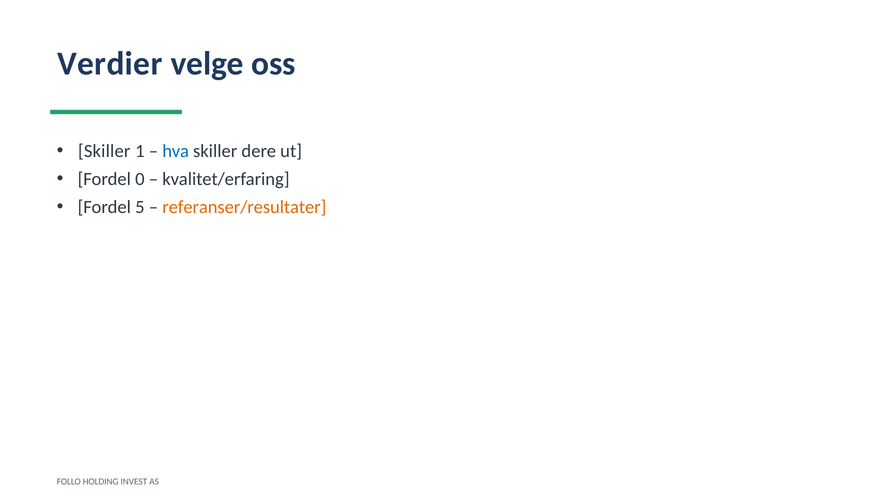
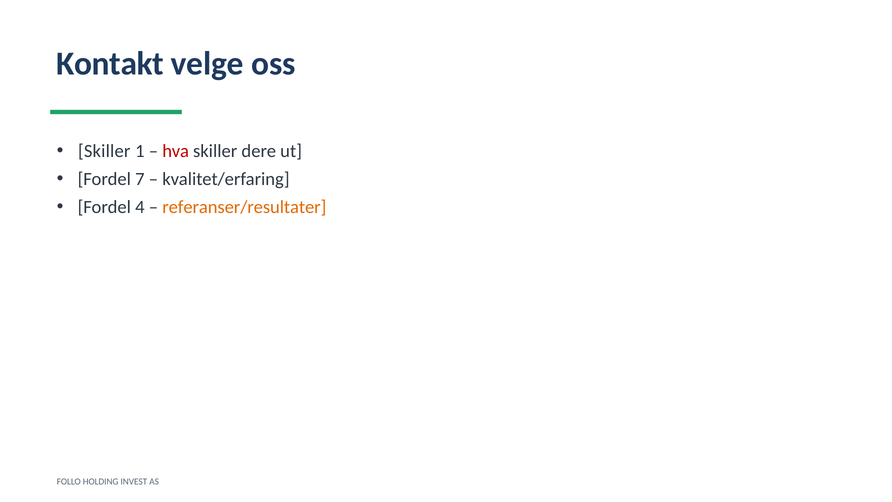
Verdier: Verdier -> Kontakt (110, 64)
hva colour: blue -> red (176, 151)
0: 0 -> 7 (140, 179)
5: 5 -> 4 (140, 207)
